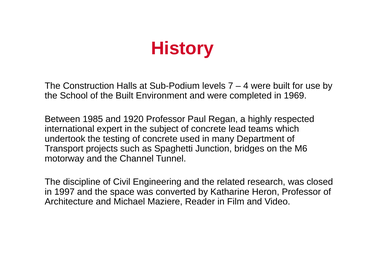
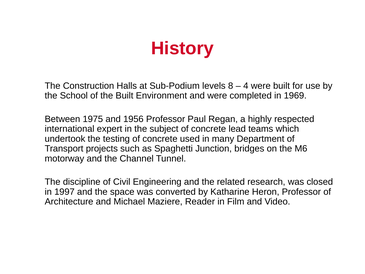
7: 7 -> 8 (231, 86)
1985: 1985 -> 1975 (93, 119)
1920: 1920 -> 1956 (133, 119)
